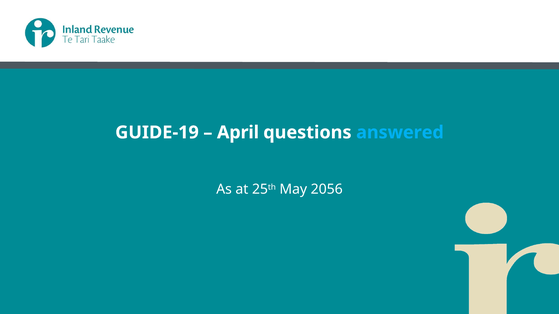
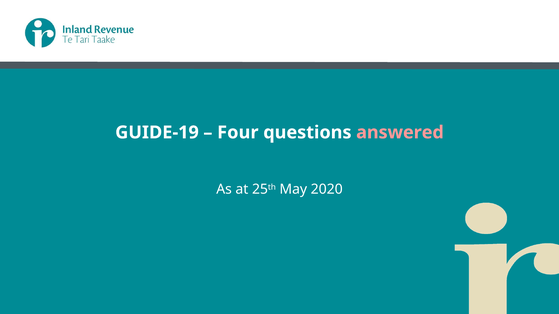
April: April -> Four (238, 133)
answered colour: light blue -> pink (400, 133)
2056: 2056 -> 2020 (327, 190)
